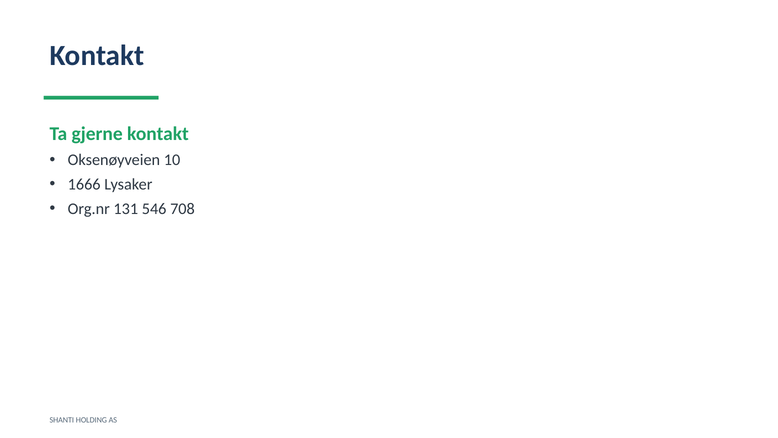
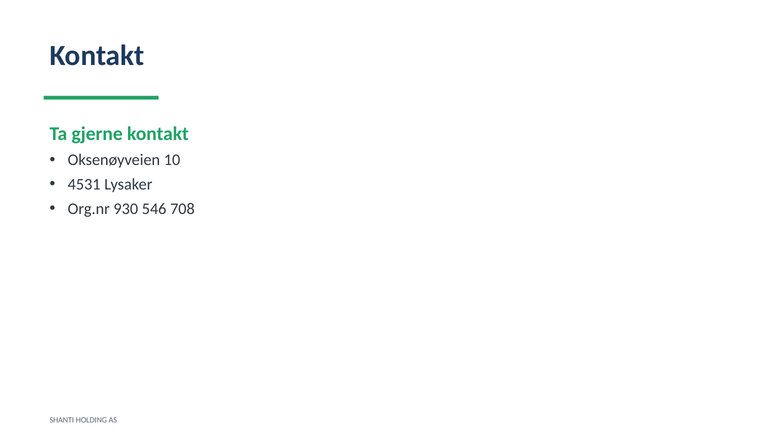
1666: 1666 -> 4531 (84, 184)
131: 131 -> 930 (126, 209)
